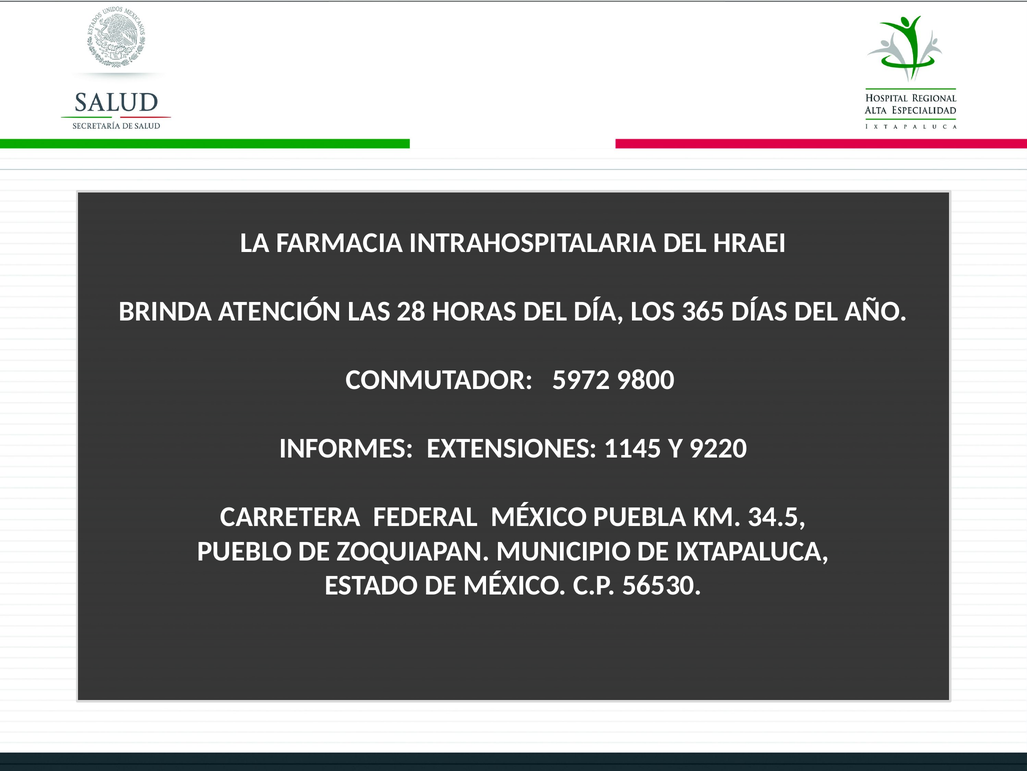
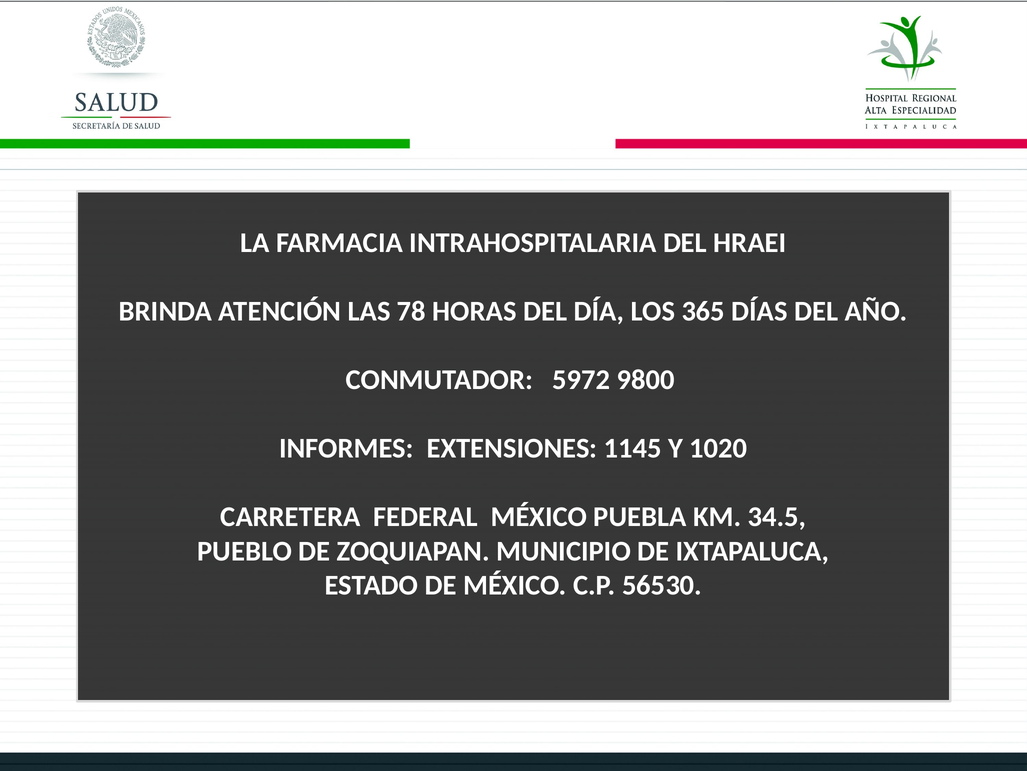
28: 28 -> 78 (411, 311)
9220: 9220 -> 1020 (718, 448)
